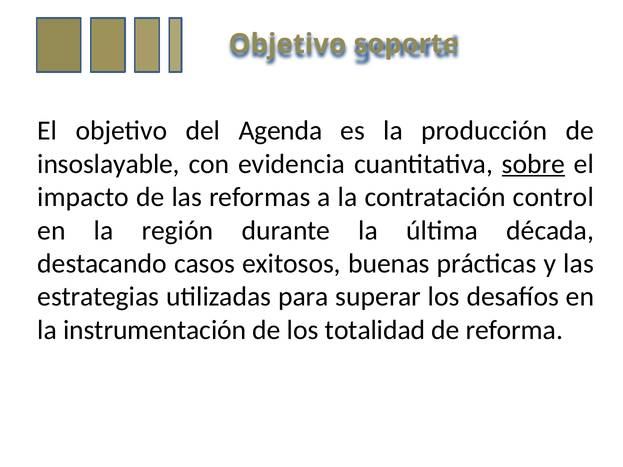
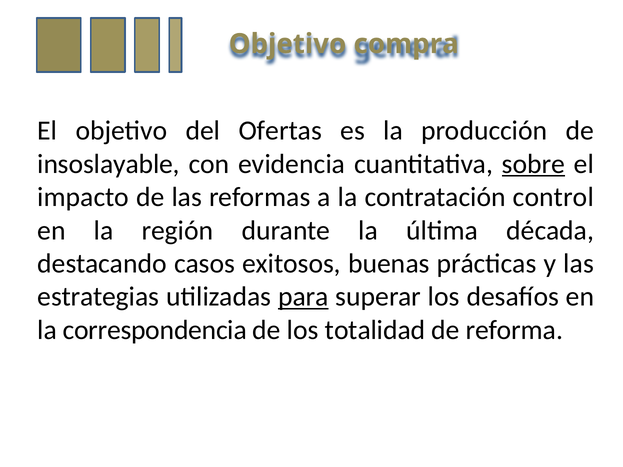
soporte: soporte -> compra (406, 44)
Agenda: Agenda -> Ofertas (280, 131)
para underline: none -> present (303, 297)
instrumentación: instrumentación -> correspondencia (155, 330)
